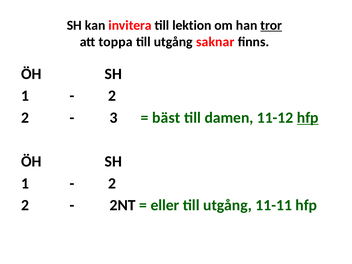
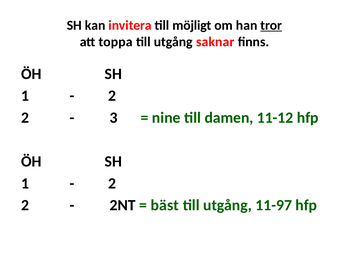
lektion: lektion -> möjligt (192, 25)
bäst: bäst -> nine (166, 118)
hfp underline: present -> none (308, 118)
eller: eller -> bäst (165, 205)
11-11: 11-11 -> 11-97 (274, 205)
